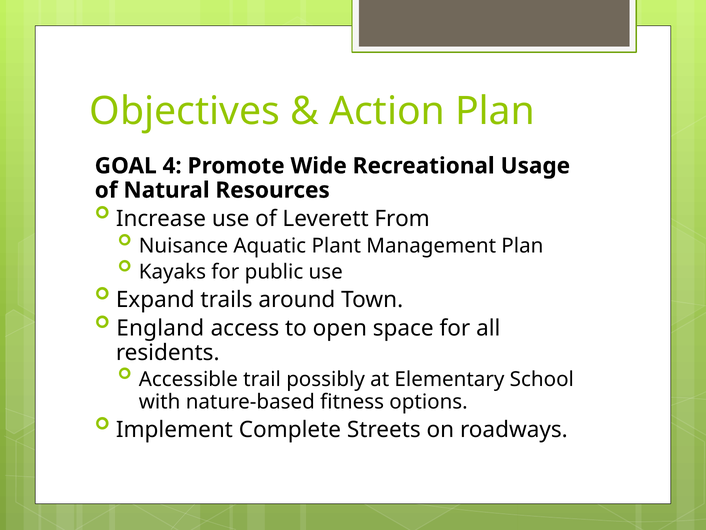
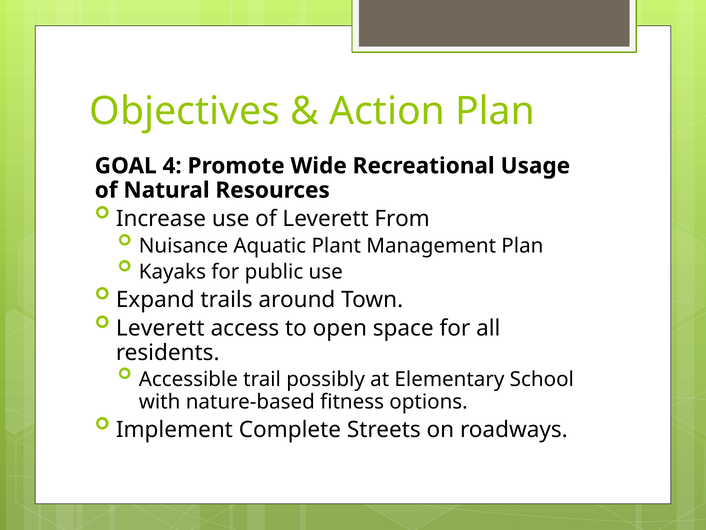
England: England -> Leverett (160, 328)
